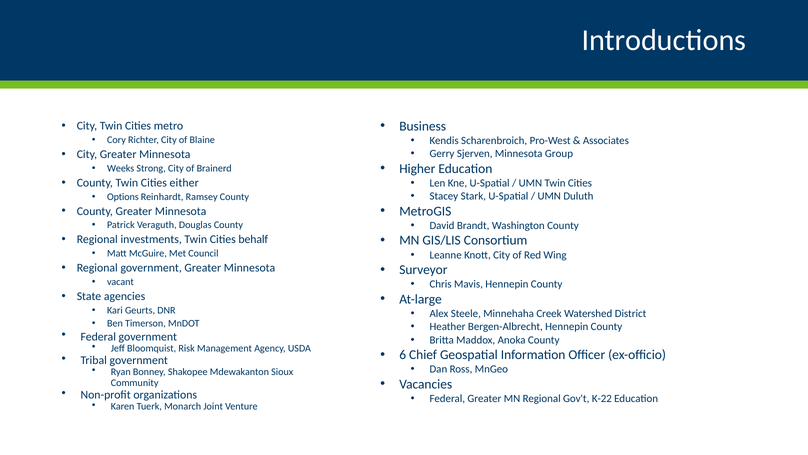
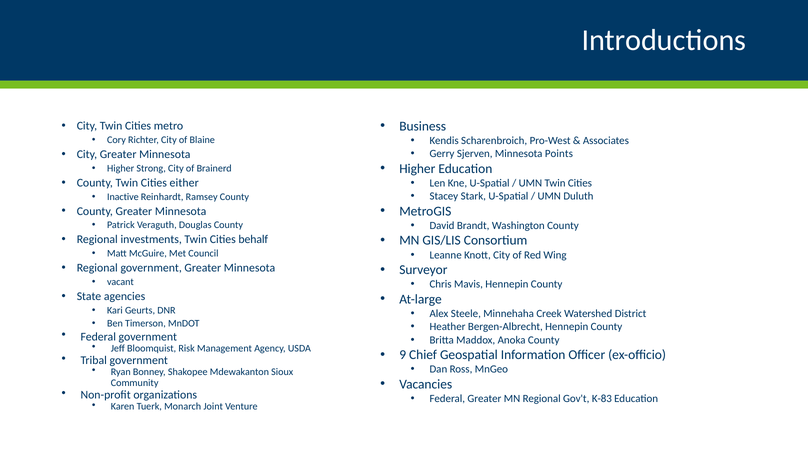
Group: Group -> Points (559, 154)
Weeks: Weeks -> Higher (121, 168)
Options: Options -> Inactive (123, 197)
6: 6 -> 9 (403, 354)
K-22: K-22 -> K-83 (602, 398)
